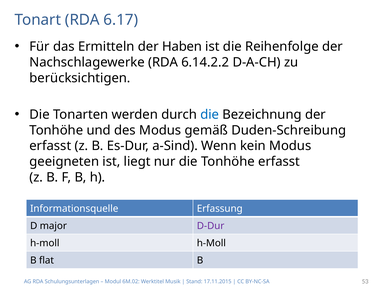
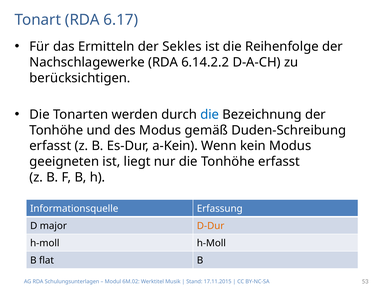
Haben: Haben -> Sekles (182, 47)
a-Sind: a-Sind -> a-Kein (175, 146)
D-Dur colour: purple -> orange (211, 226)
